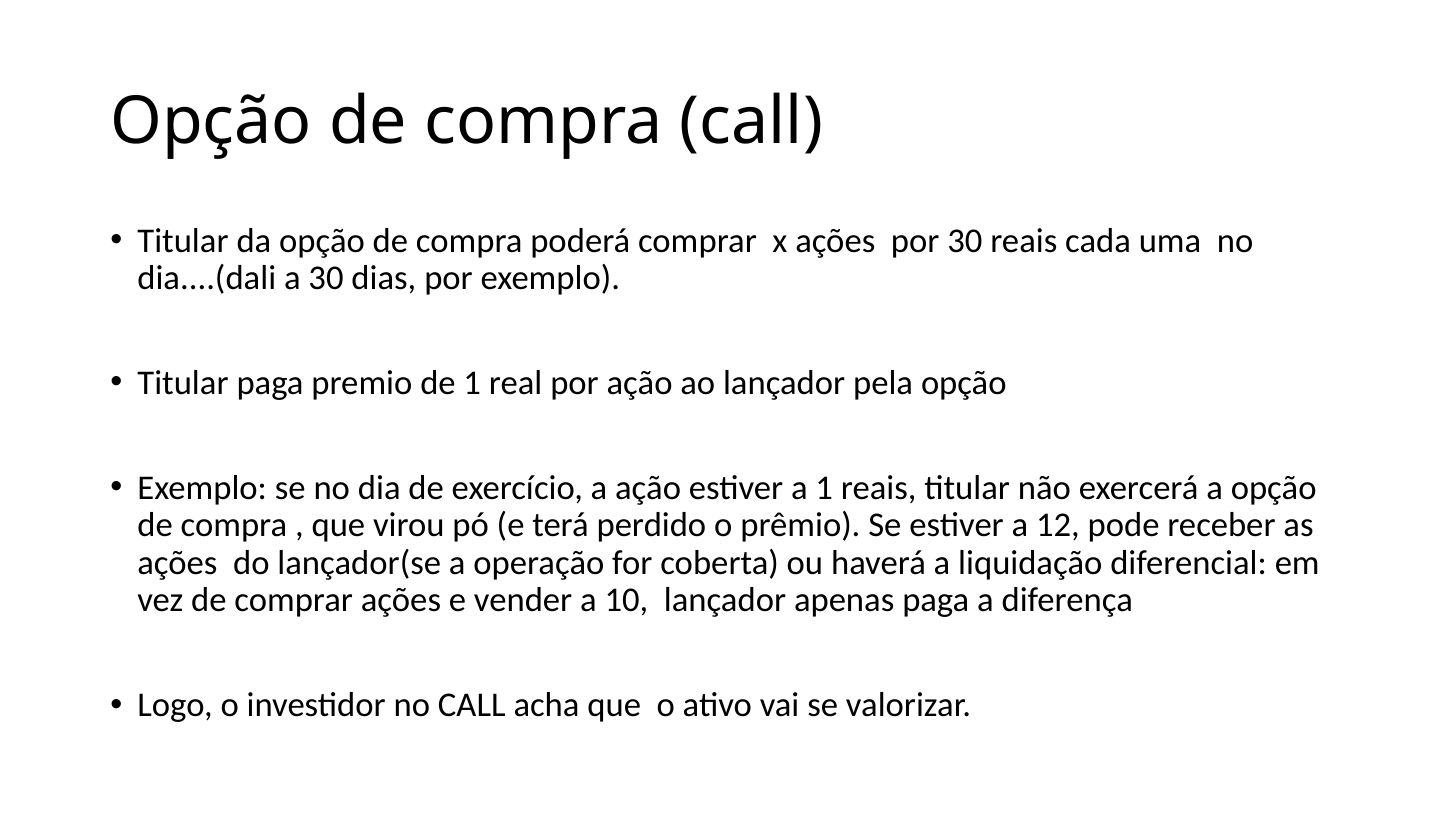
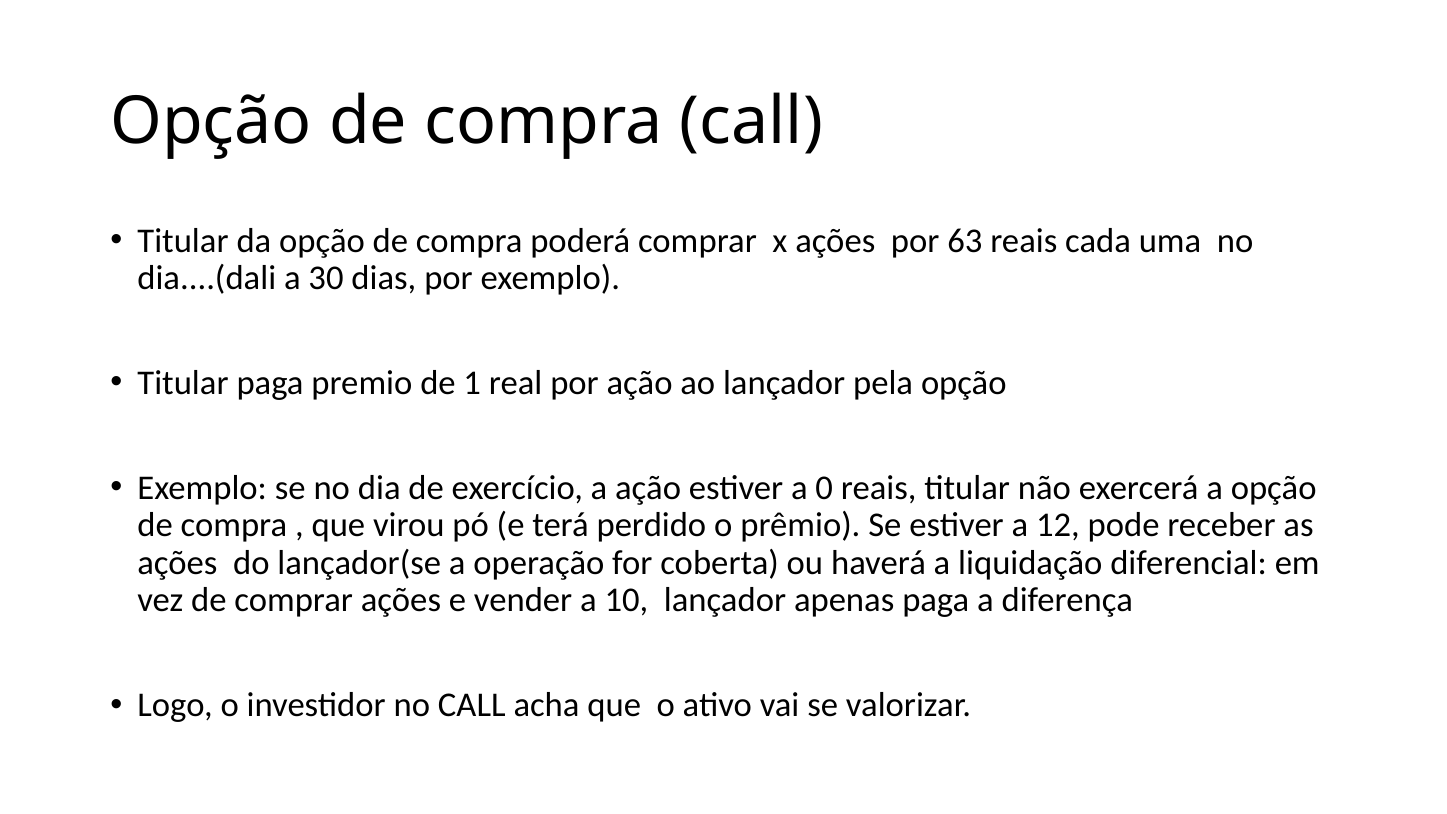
por 30: 30 -> 63 (965, 241)
a 1: 1 -> 0 (824, 488)
